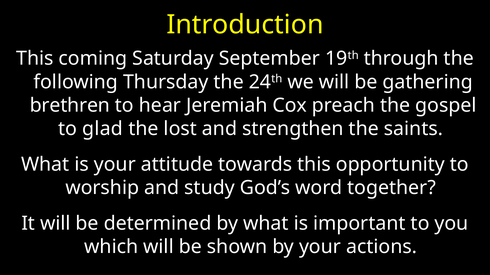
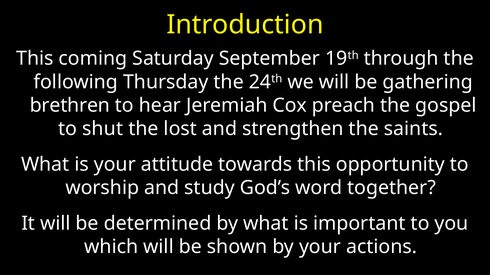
glad: glad -> shut (103, 129)
